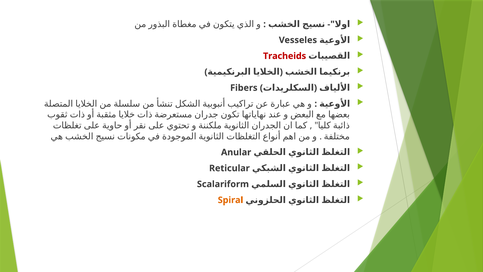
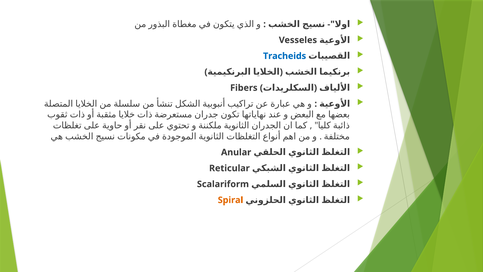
Tracheids colour: red -> blue (285, 56)
